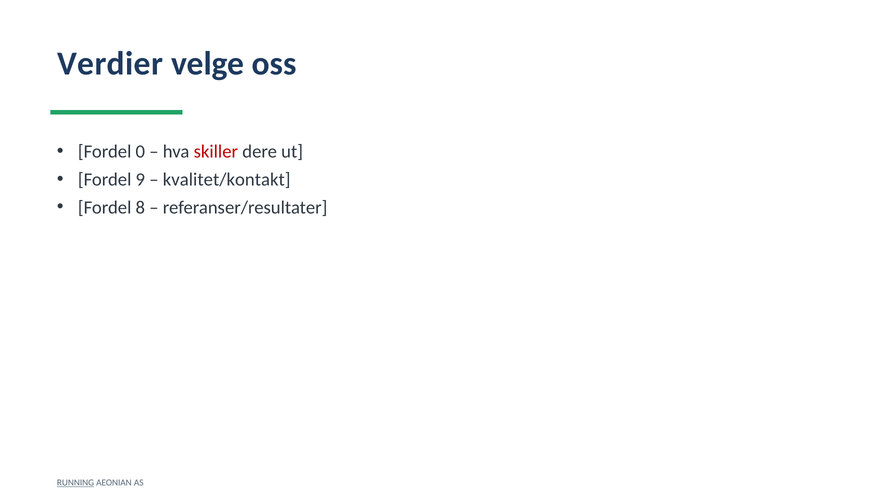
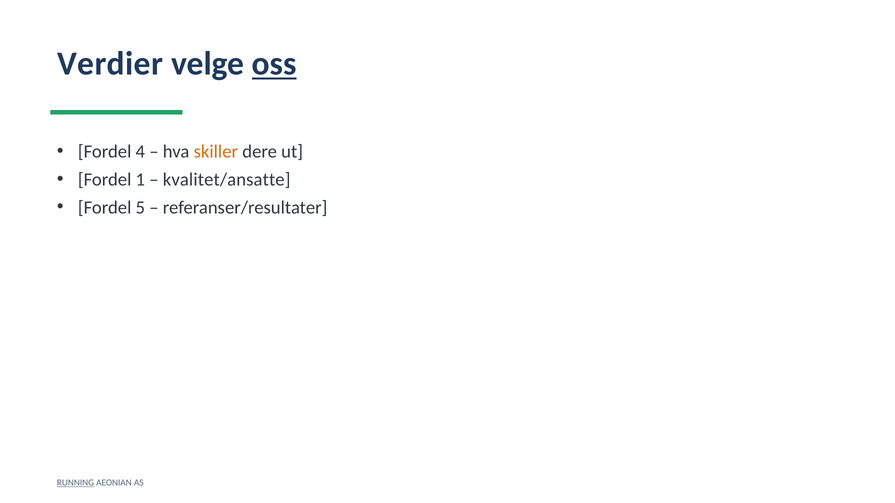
oss underline: none -> present (274, 64)
0: 0 -> 4 (140, 152)
skiller colour: red -> orange (216, 152)
9: 9 -> 1 (140, 180)
kvalitet/kontakt: kvalitet/kontakt -> kvalitet/ansatte (227, 180)
8: 8 -> 5 (140, 208)
